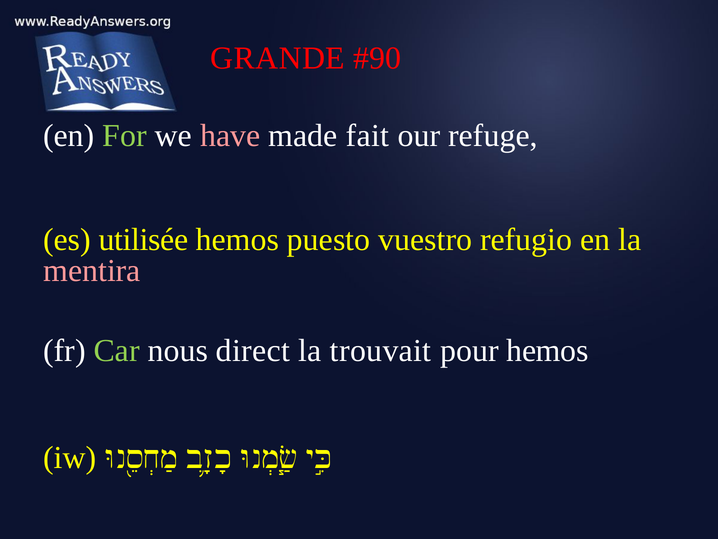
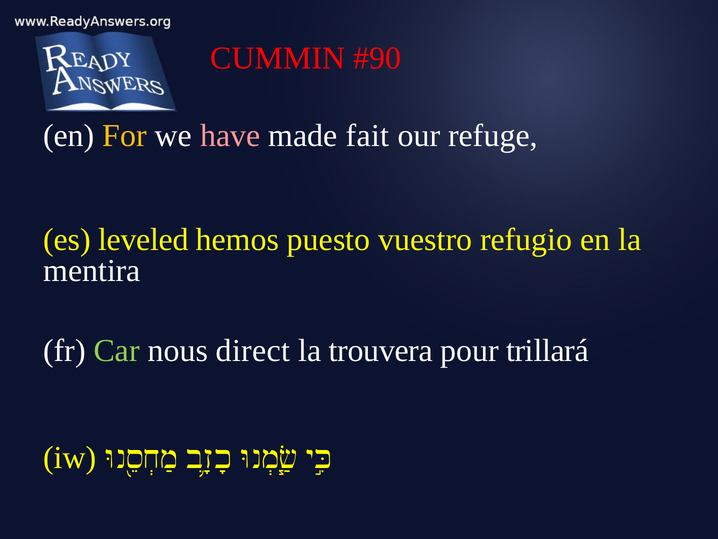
GRANDE: GRANDE -> CUMMIN (278, 58)
For colour: light green -> yellow (125, 136)
utilisée: utilisée -> leveled (143, 240)
mentira colour: pink -> white (92, 270)
trouvait: trouvait -> trouvera (381, 350)
pour hemos: hemos -> trillará (547, 350)
